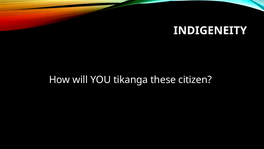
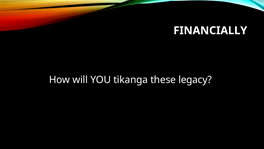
INDIGENEITY: INDIGENEITY -> FINANCIALLY (210, 30)
citizen: citizen -> legacy (195, 80)
